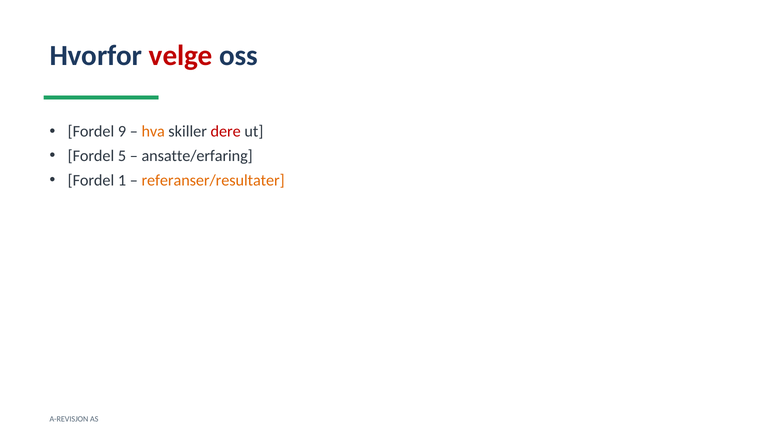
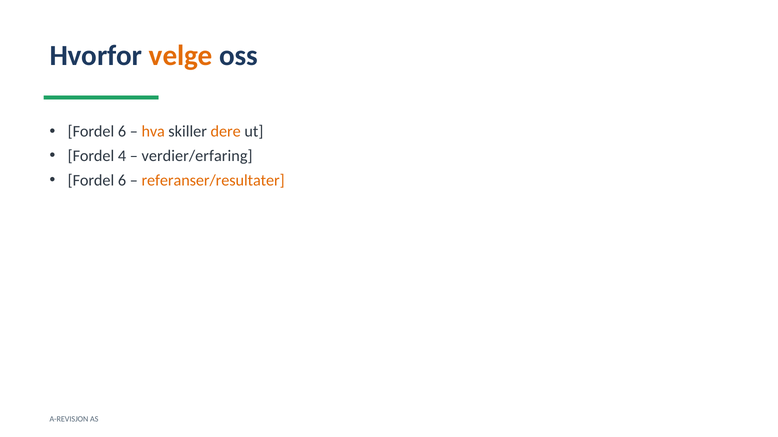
velge colour: red -> orange (181, 56)
9: 9 -> 6 (122, 132)
dere colour: red -> orange (226, 132)
5: 5 -> 4 (122, 156)
ansatte/erfaring: ansatte/erfaring -> verdier/erfaring (197, 156)
1: 1 -> 6 (122, 180)
